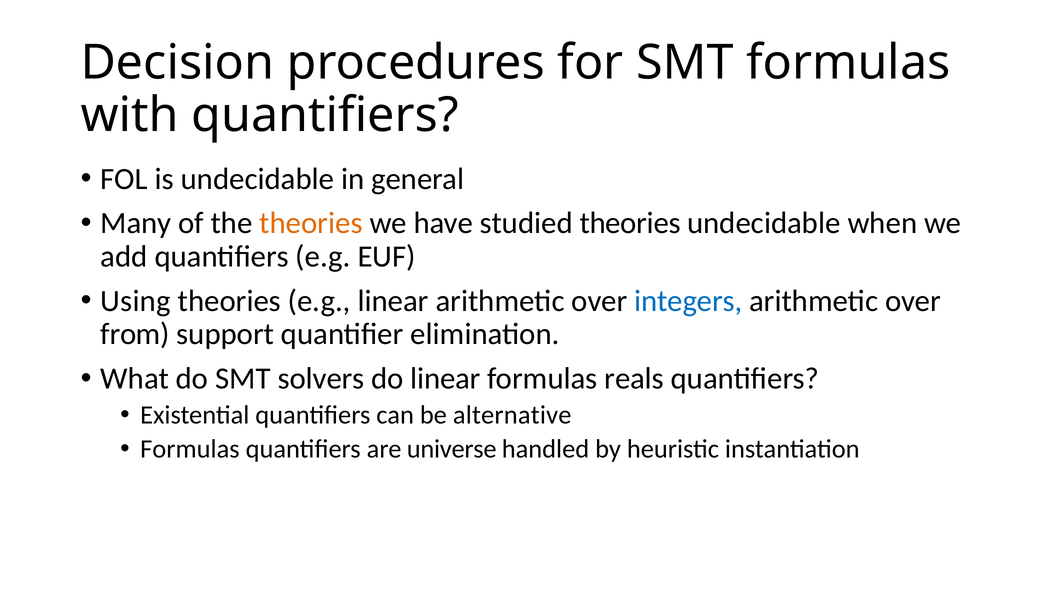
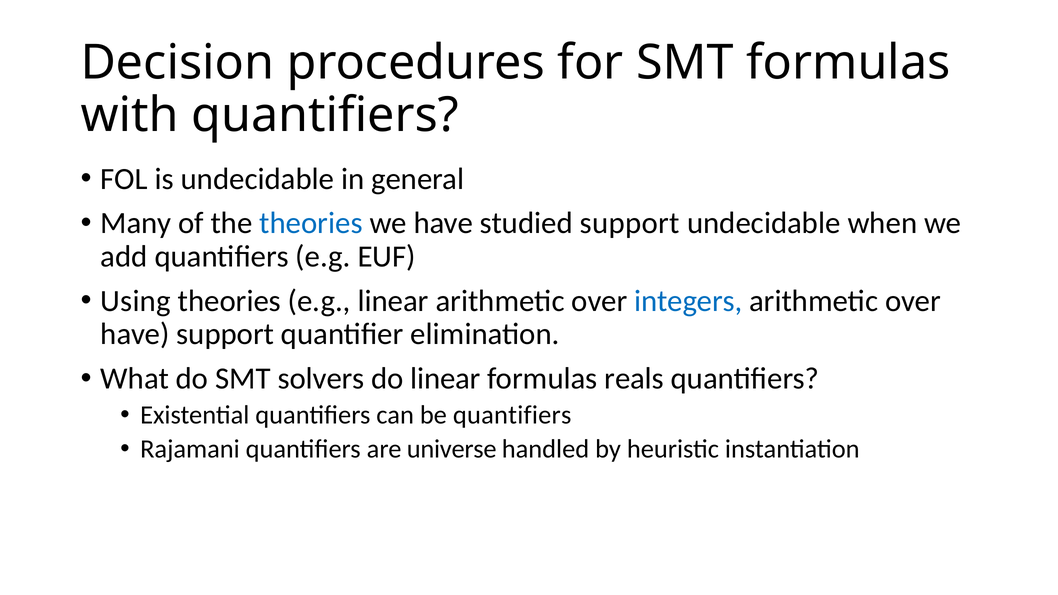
theories colour: orange -> blue (311, 223)
studied theories: theories -> support (630, 223)
from: from -> have (135, 334)
be alternative: alternative -> quantifiers (512, 415)
Formulas: Formulas -> Rajamani (190, 449)
